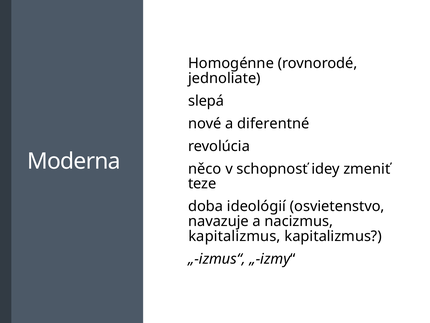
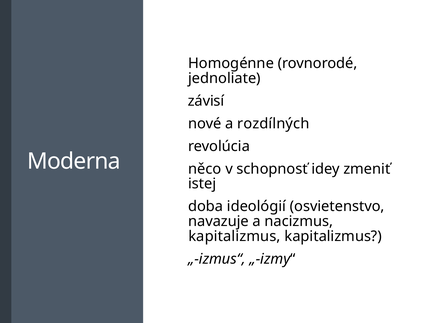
slepá: slepá -> závisí (206, 101)
diferentné: diferentné -> rozdílných (273, 123)
teze: teze -> istej (202, 183)
